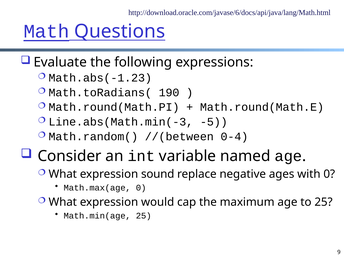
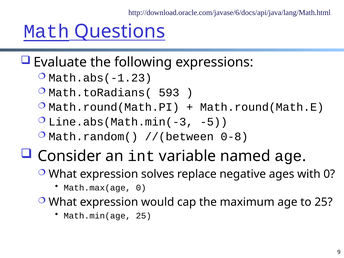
190: 190 -> 593 (169, 92)
0-4: 0-4 -> 0-8 (234, 136)
sound: sound -> solves (158, 174)
